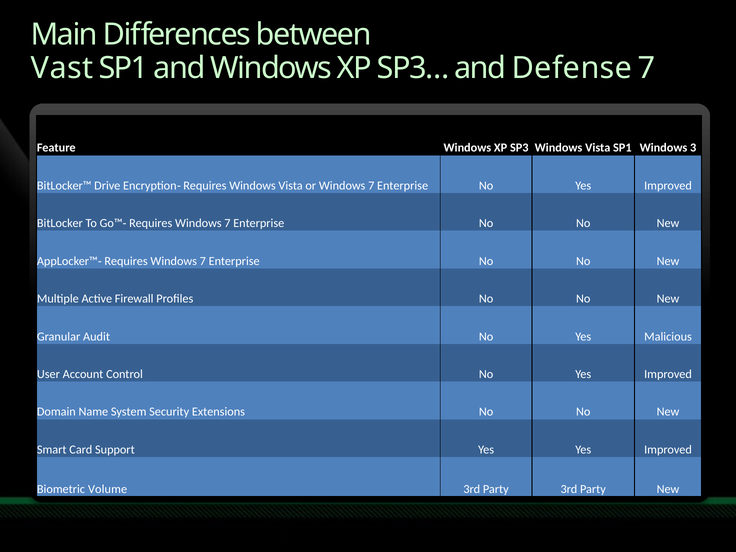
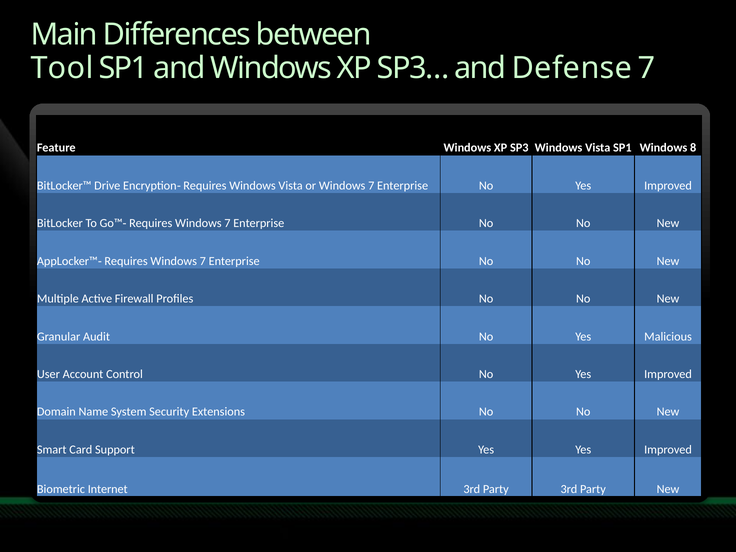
Vast: Vast -> Tool (62, 68)
3: 3 -> 8 (693, 148)
Biometric Volume: Volume -> Internet (108, 489)
